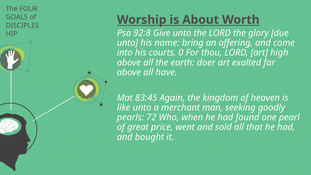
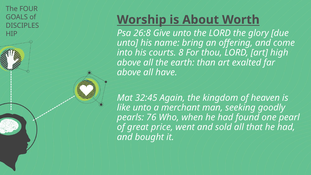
92:8: 92:8 -> 26:8 (142, 33)
0: 0 -> 8 (181, 53)
doer: doer -> than (206, 62)
83:45: 83:45 -> 32:45 (146, 98)
72: 72 -> 76 (151, 117)
